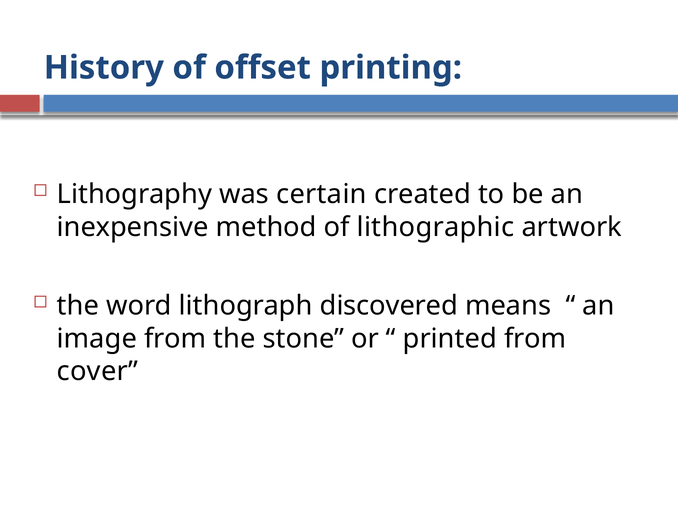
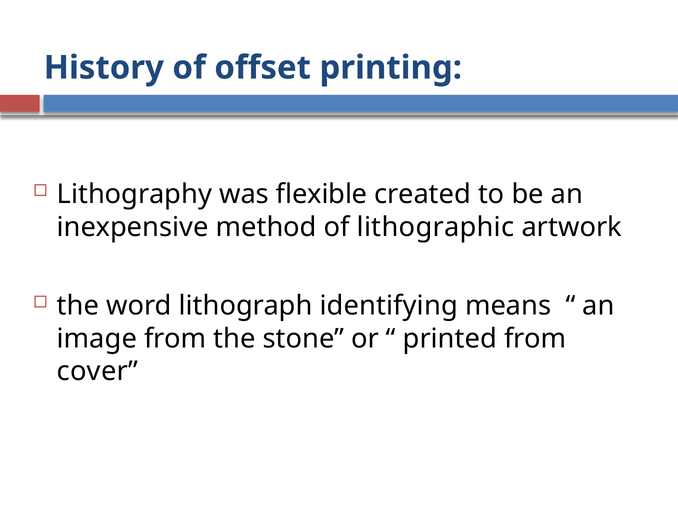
certain: certain -> flexible (322, 195)
discovered: discovered -> identifying (389, 306)
